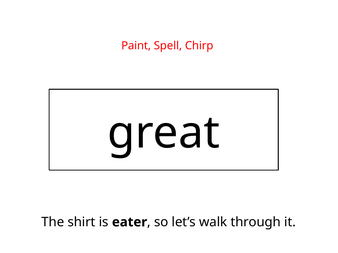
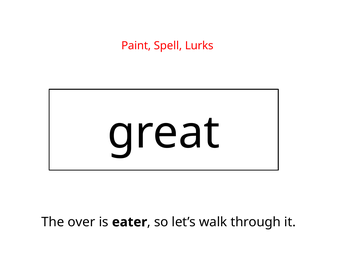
Chirp: Chirp -> Lurks (199, 46)
shirt: shirt -> over (81, 222)
